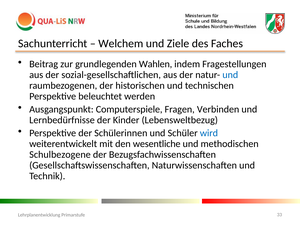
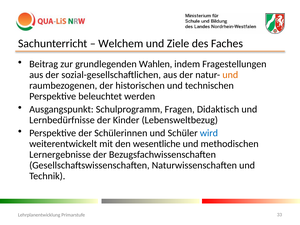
und colour: blue -> orange (230, 75)
Computerspiele: Computerspiele -> Schulprogramm (129, 109)
Verbinden: Verbinden -> Didaktisch (218, 109)
Schulbezogene: Schulbezogene -> Lernergebnisse (60, 155)
